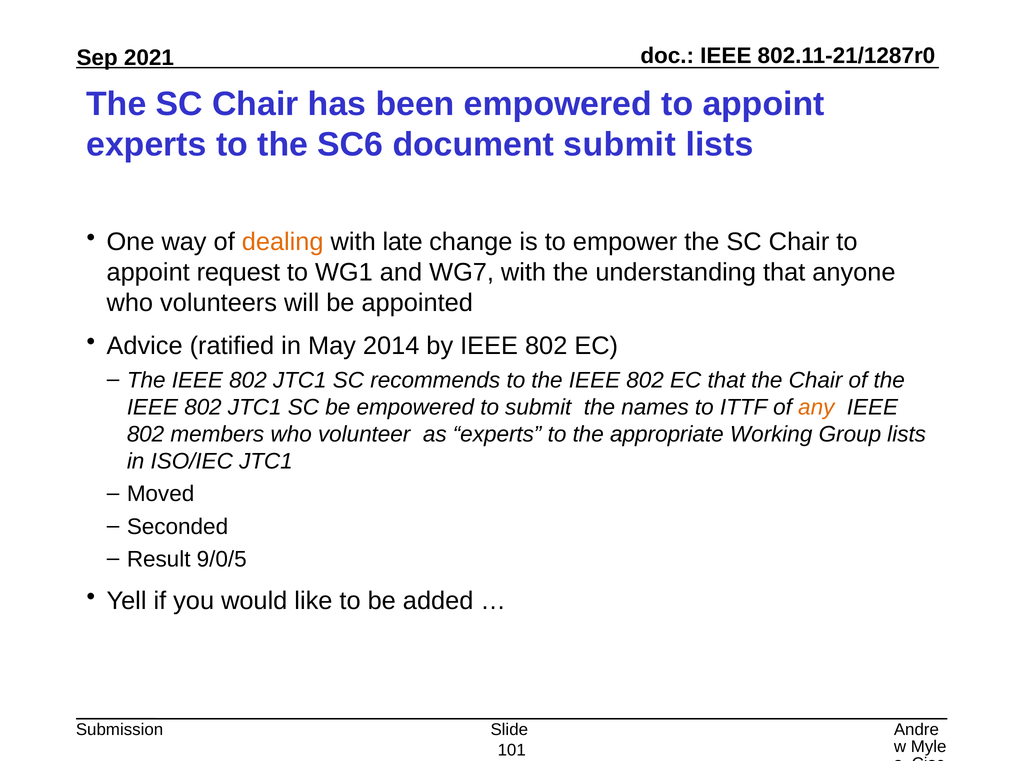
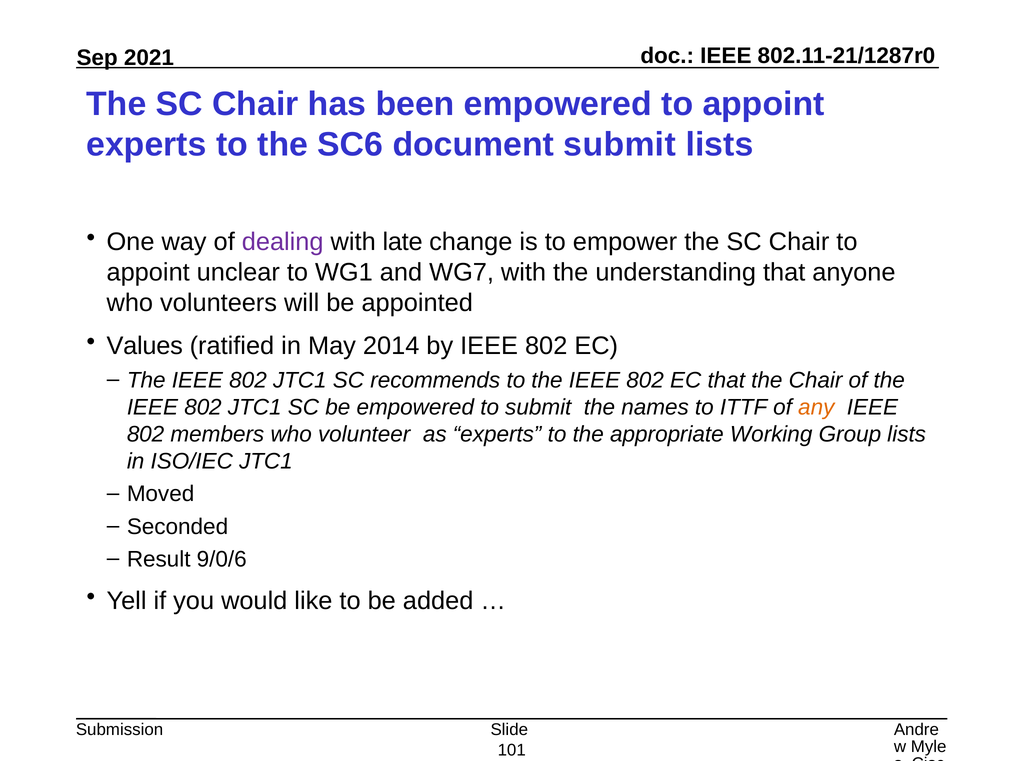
dealing colour: orange -> purple (283, 242)
request: request -> unclear (238, 272)
Advice: Advice -> Values (145, 346)
9/0/5: 9/0/5 -> 9/0/6 (222, 559)
